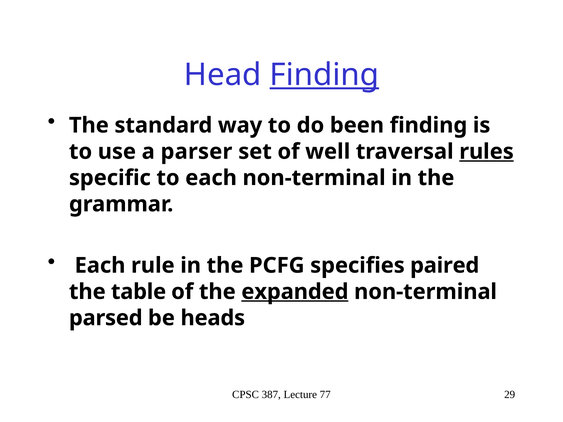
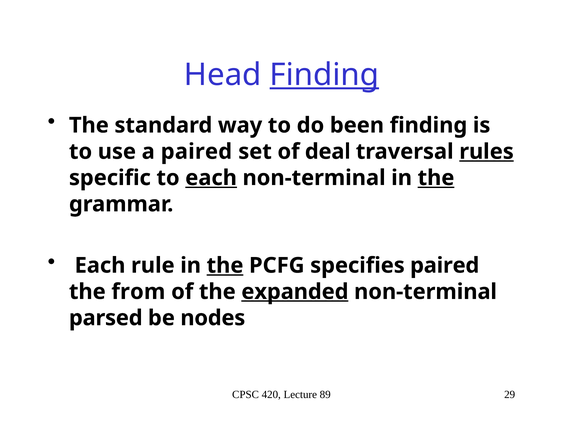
a parser: parser -> paired (196, 152)
well: well -> deal (328, 152)
each underline: none -> present (211, 178)
the underline: none -> present (436, 178)
the underline: none -> present (225, 266)
table: table -> from (138, 292)
heads: heads -> nodes (213, 318)
387: 387 -> 420 (271, 395)
77: 77 -> 89 (325, 395)
